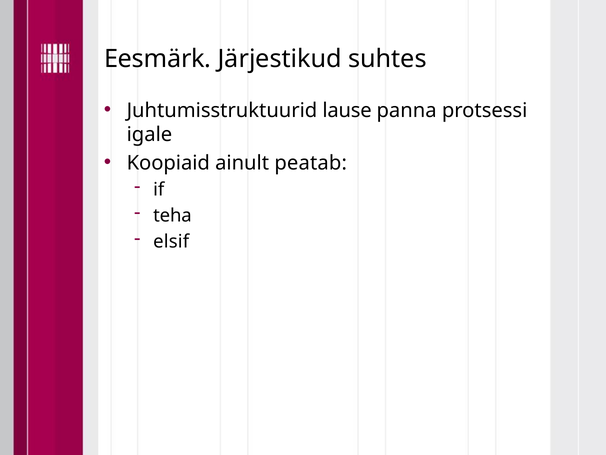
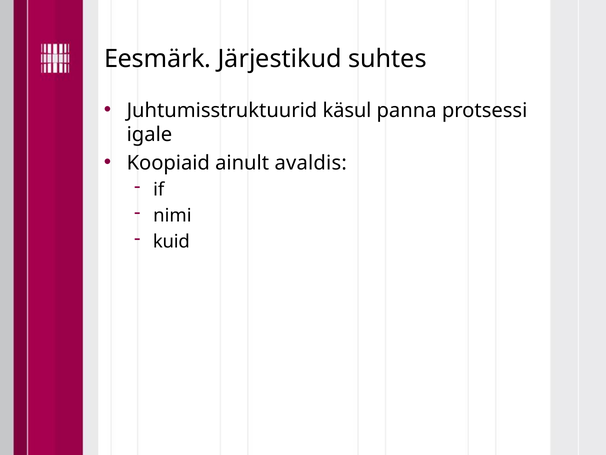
lause: lause -> käsul (347, 110)
peatab: peatab -> avaldis (311, 163)
teha: teha -> nimi (172, 215)
elsif: elsif -> kuid (171, 241)
